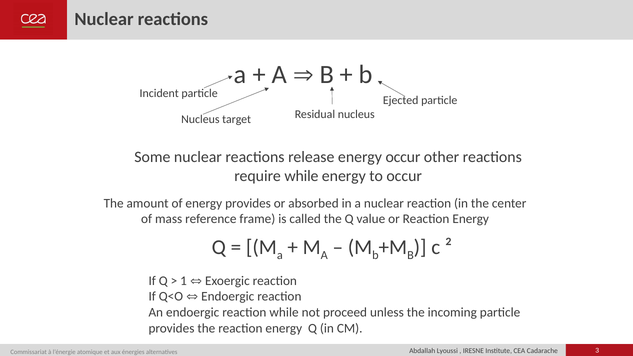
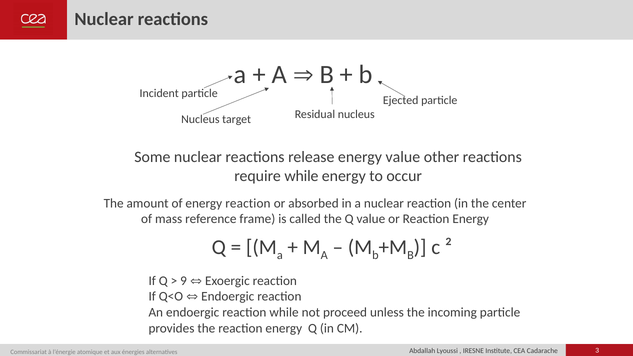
energy occur: occur -> value (403, 157)
energy provides: provides -> reaction (248, 203)
1: 1 -> 9 (184, 281)
